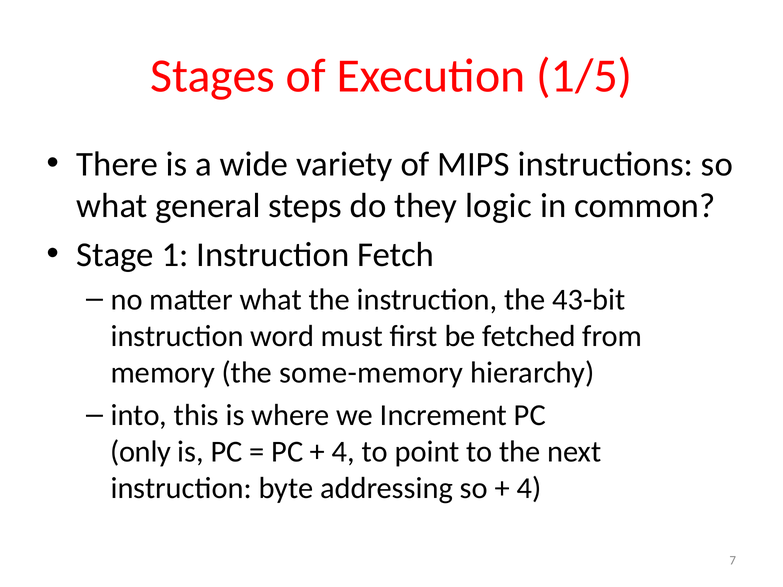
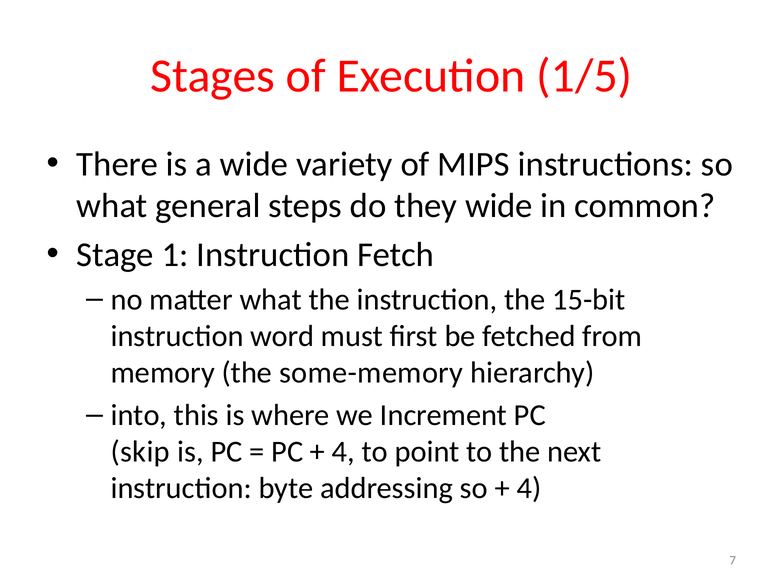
they logic: logic -> wide (499, 206)
43-bit: 43-bit -> 15-bit (589, 300)
only: only -> skip (140, 452)
